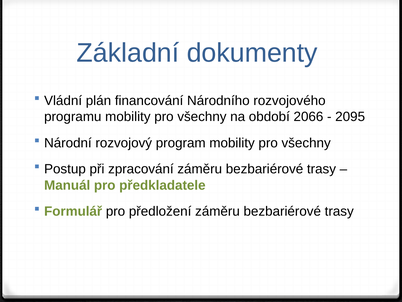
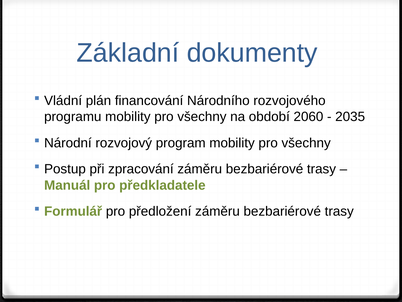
2066: 2066 -> 2060 (308, 117)
2095: 2095 -> 2035 (350, 117)
